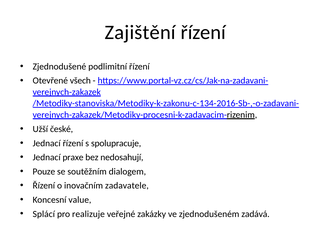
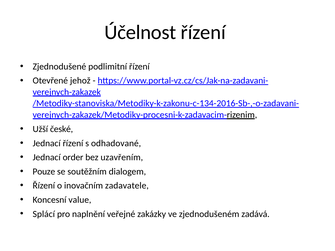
Zajištění: Zajištění -> Účelnost (140, 32)
všech: všech -> jehož (80, 81)
spolupracuje: spolupracuje -> odhadované (116, 143)
praxe: praxe -> order (73, 158)
nedosahují: nedosahují -> uzavřením (122, 158)
realizuje: realizuje -> naplnění (89, 214)
